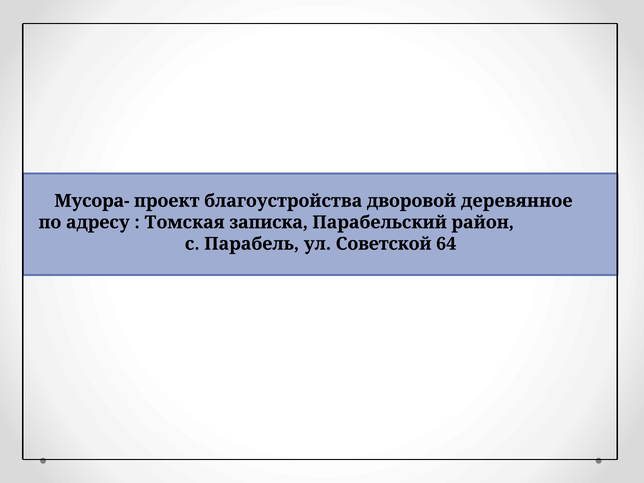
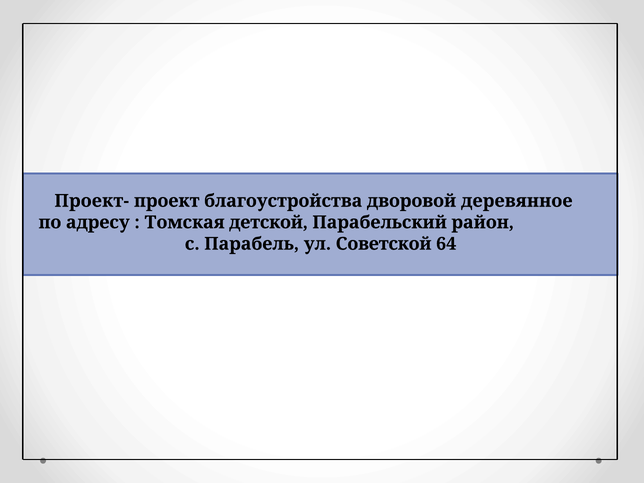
Мусора-: Мусора- -> Проект- (92, 201)
записка: записка -> детской (269, 222)
